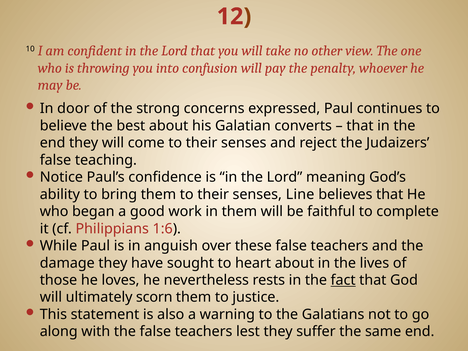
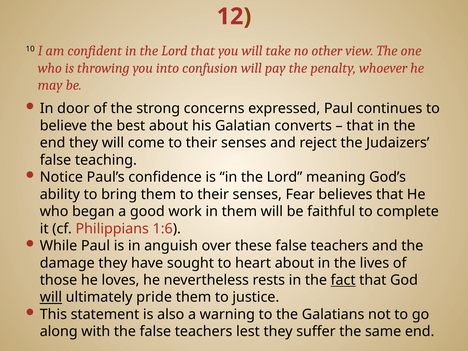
Line: Line -> Fear (300, 194)
will underline: none -> present (51, 297)
scorn: scorn -> pride (154, 297)
